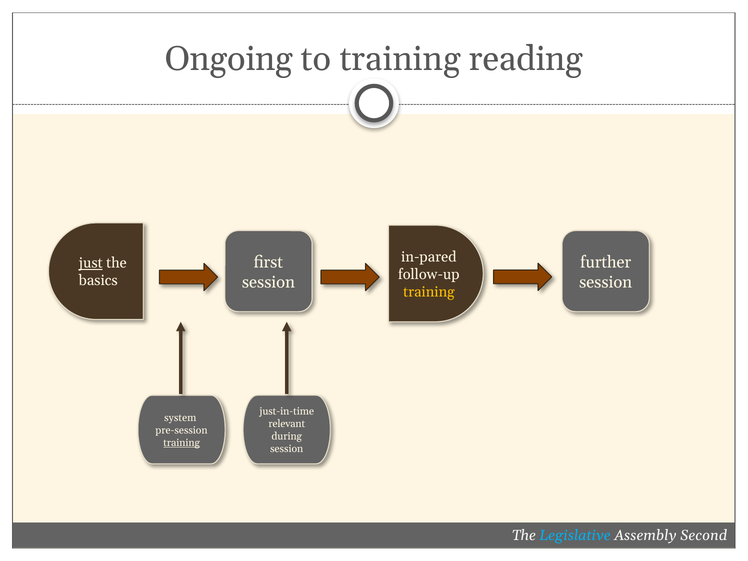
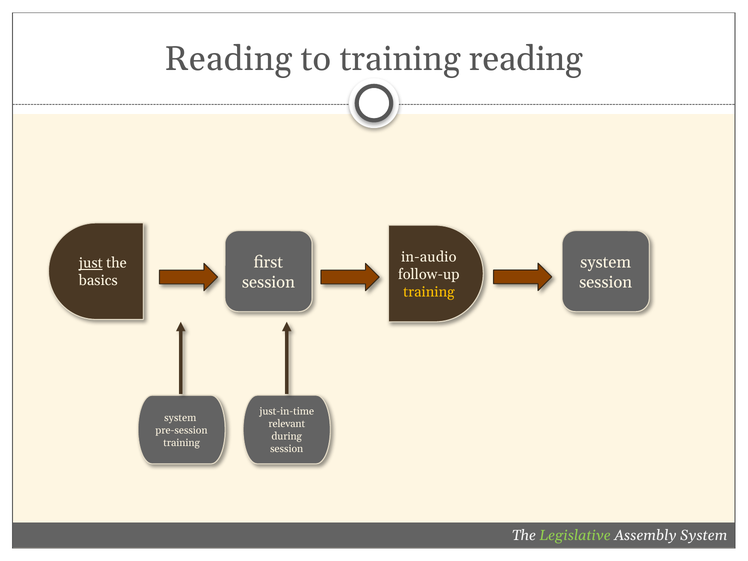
Ongoing: Ongoing -> Reading (228, 59)
in-pared: in-pared -> in-audio (429, 257)
further: further -> system (606, 262)
training underline: present -> none (182, 443)
Legislative colour: light blue -> light green (575, 535)
Assembly Second: Second -> System (704, 535)
